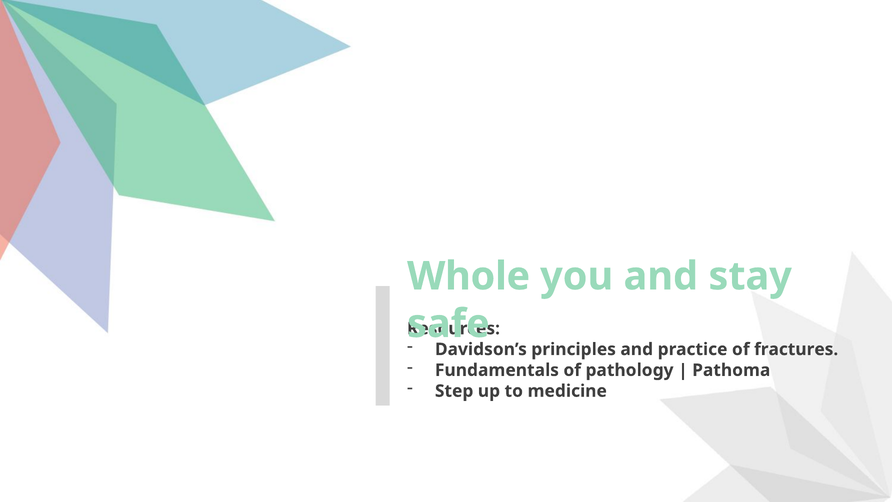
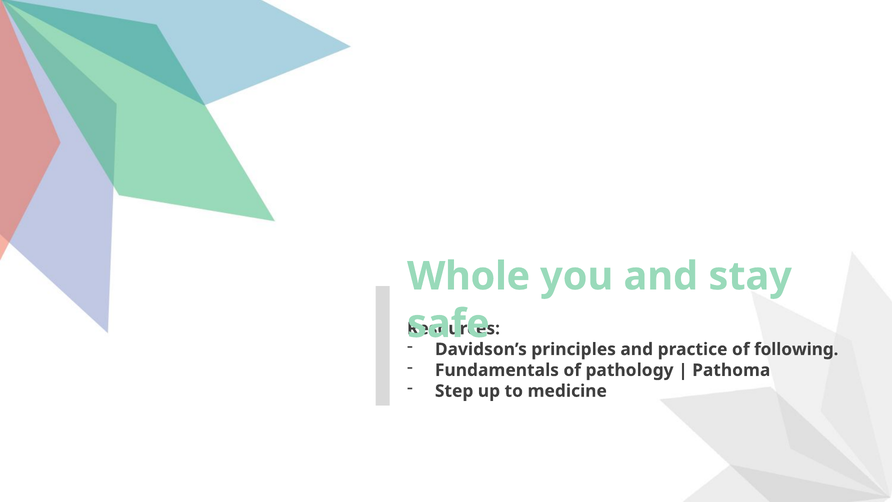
fractures: fractures -> following (796, 349)
